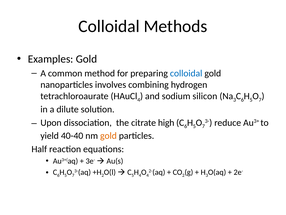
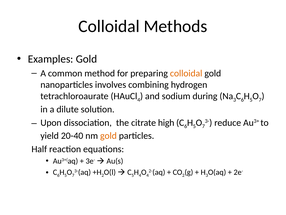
colloidal colour: blue -> orange (186, 73)
silicon: silicon -> during (205, 96)
40-40: 40-40 -> 20-40 (72, 135)
